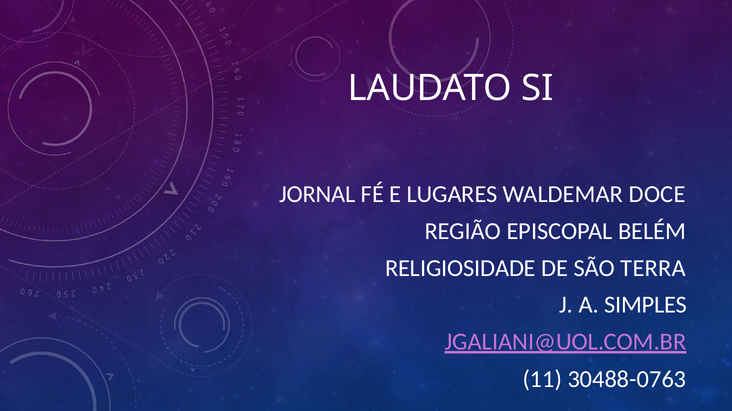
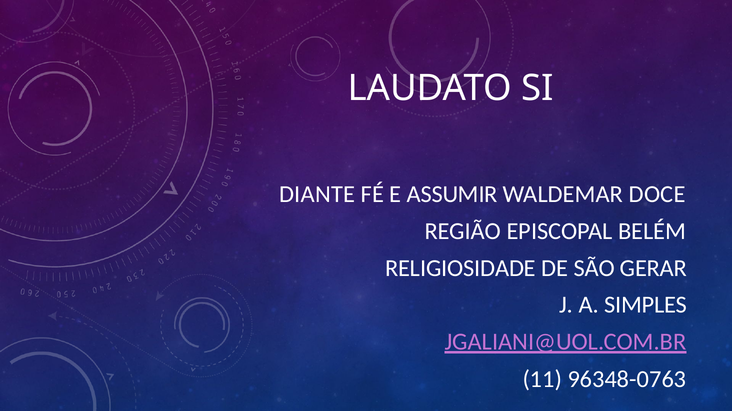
JORNAL: JORNAL -> DIANTE (317, 195)
LUGARES: LUGARES -> ASSUMIR (452, 195)
TERRA: TERRA -> GERAR (653, 268)
30488-0763: 30488-0763 -> 96348-0763 (627, 380)
